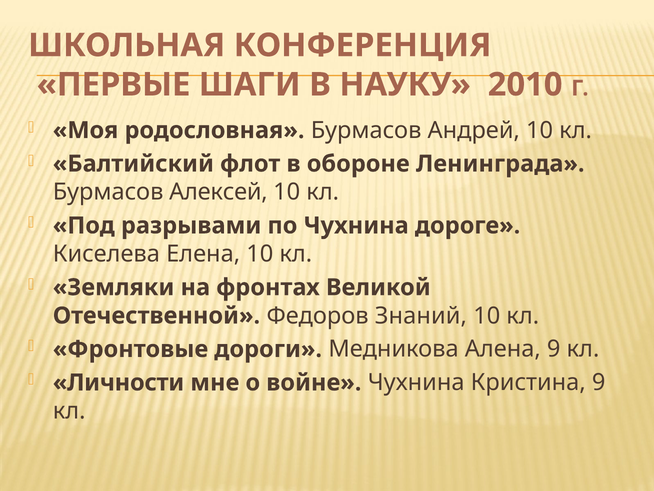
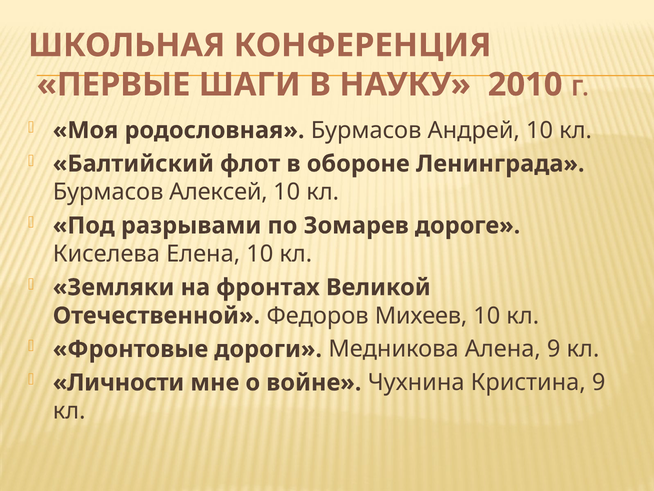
по Чухнина: Чухнина -> Зомарев (356, 225)
Знаний: Знаний -> Михеев (421, 315)
